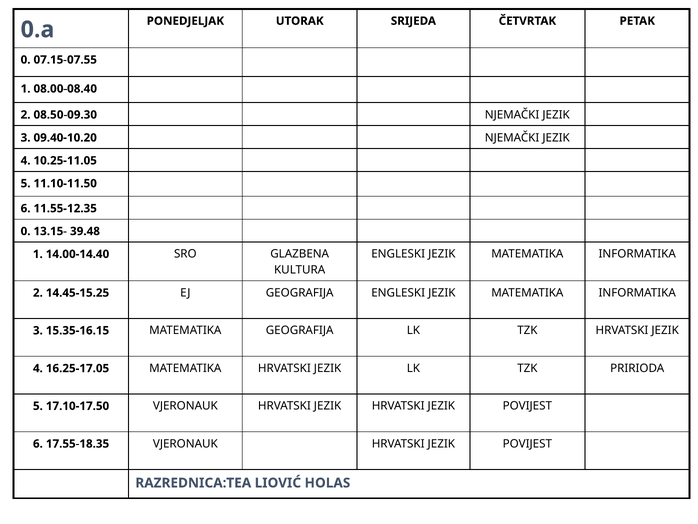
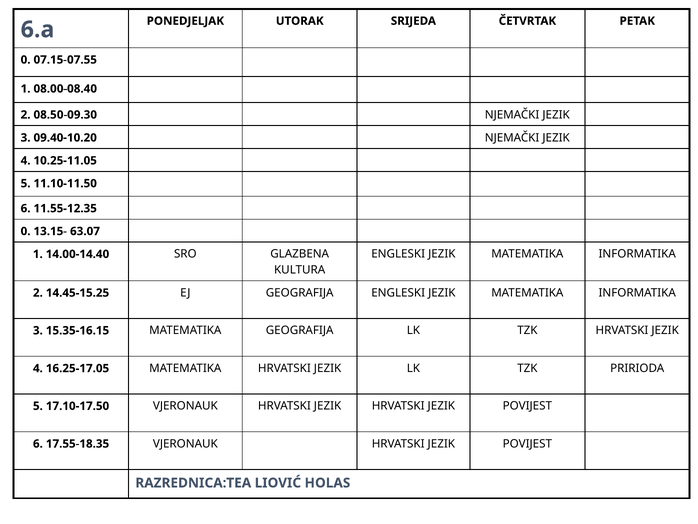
0.a: 0.a -> 6.a (38, 30)
39.48: 39.48 -> 63.07 (85, 231)
